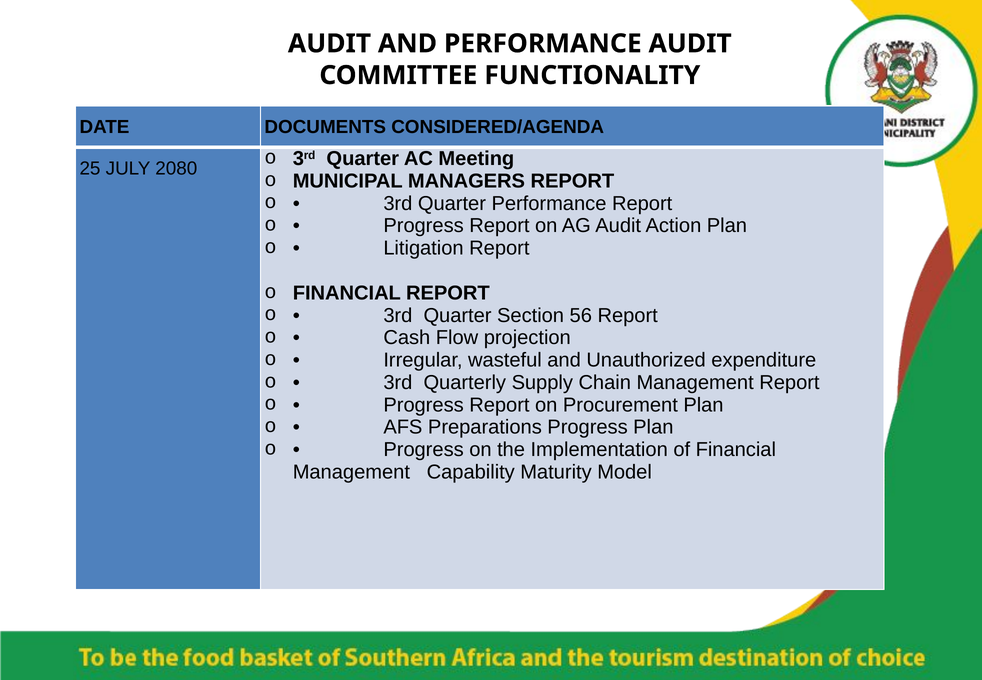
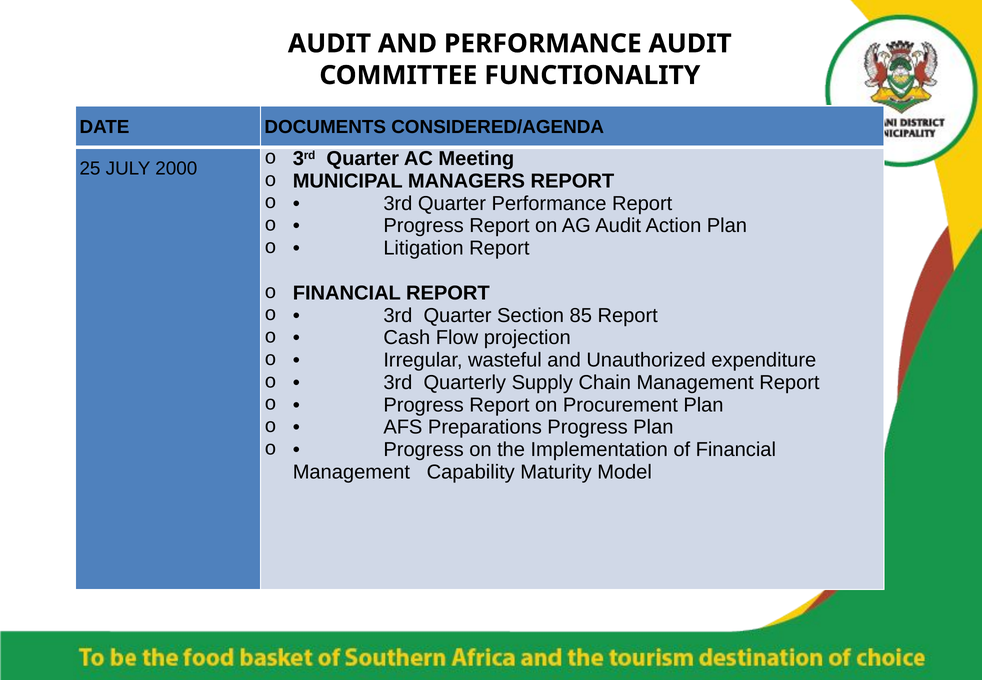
2080: 2080 -> 2000 (176, 168)
56: 56 -> 85 (581, 315)
